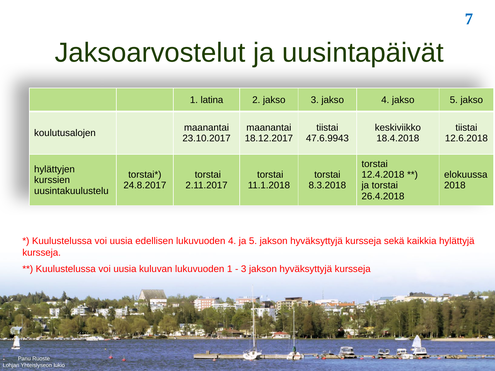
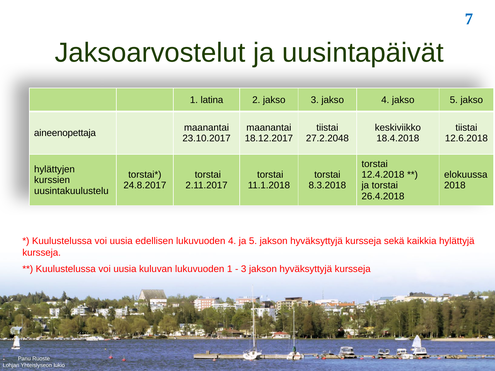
koulutusalojen: koulutusalojen -> aineenopettaja (65, 133)
47.6.9943: 47.6.9943 -> 27.2.2048 (327, 139)
